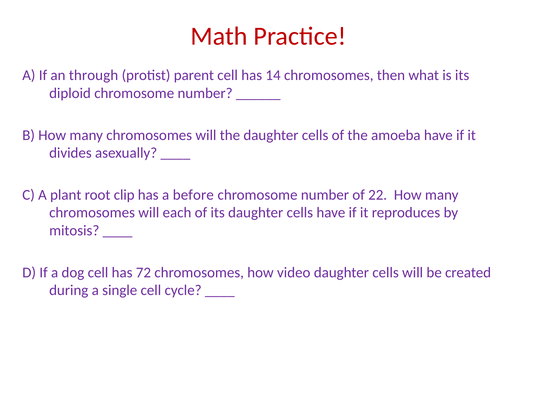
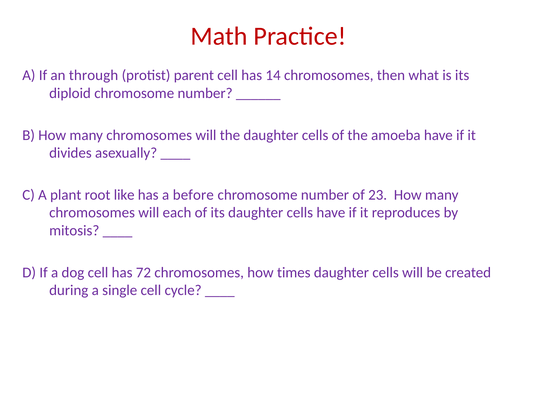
clip: clip -> like (124, 195)
22: 22 -> 23 (378, 195)
video: video -> times (294, 272)
